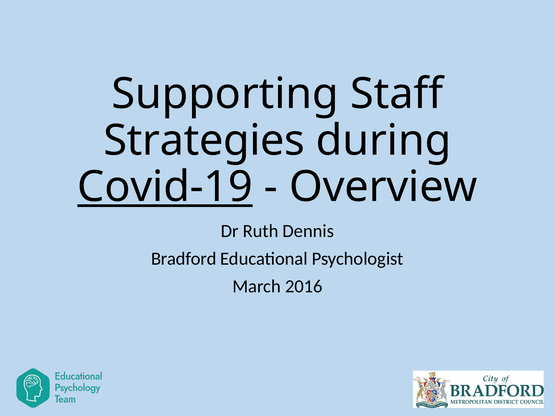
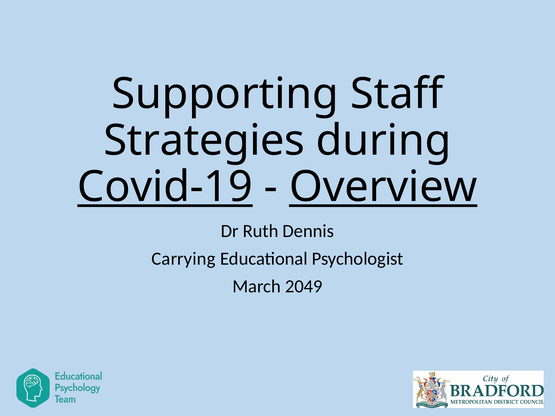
Overview underline: none -> present (383, 187)
Bradford: Bradford -> Carrying (184, 259)
2016: 2016 -> 2049 (304, 287)
